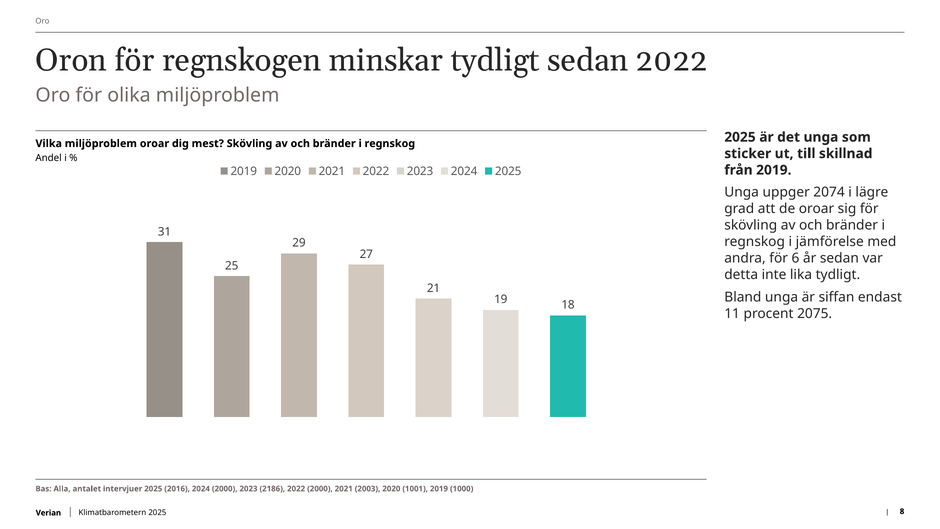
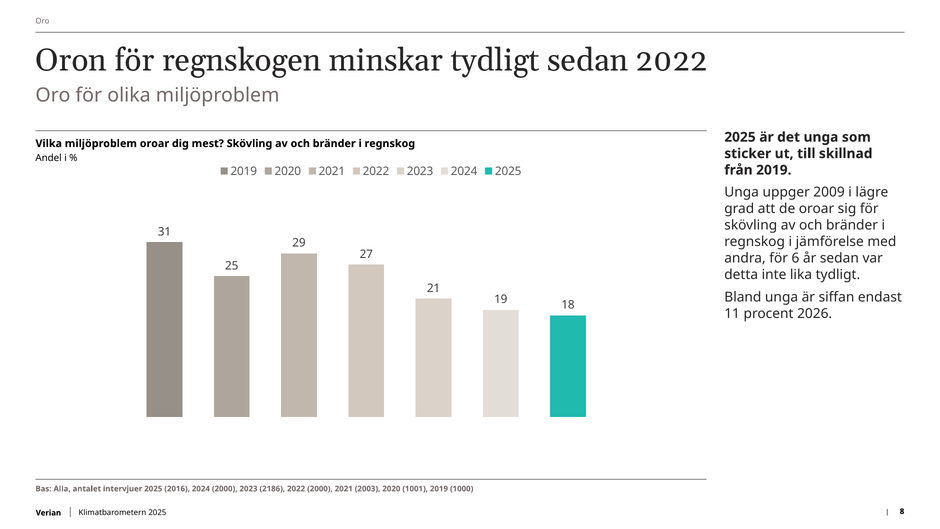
2074: 2074 -> 2009 (829, 192)
2075: 2075 -> 2026 (815, 313)
